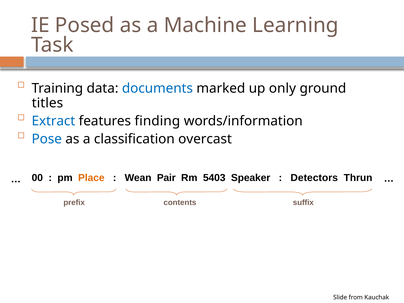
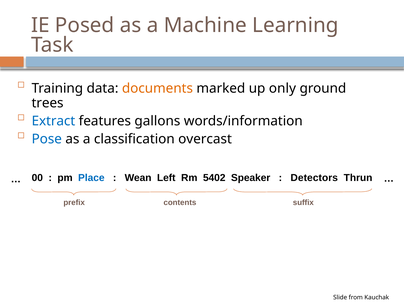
documents colour: blue -> orange (157, 88)
titles: titles -> trees (48, 103)
finding: finding -> gallons (157, 121)
Place colour: orange -> blue (91, 178)
Pair: Pair -> Left (166, 178)
5403: 5403 -> 5402 (214, 178)
